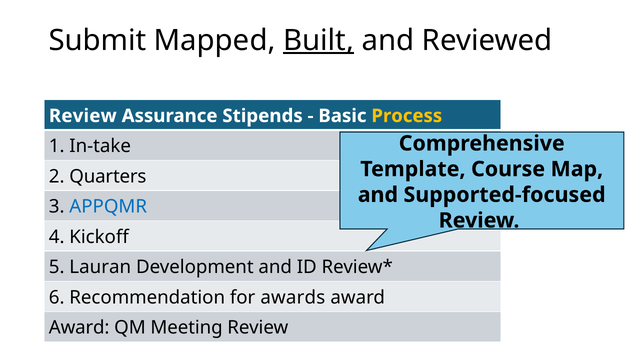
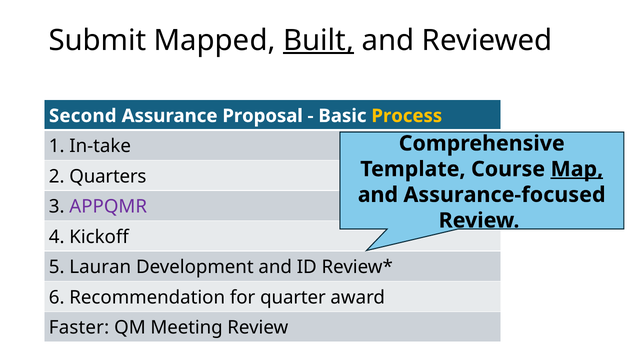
Review: Review -> Second (83, 116)
Stipends: Stipends -> Proposal (263, 116)
Map underline: none -> present (577, 169)
Supported-focused: Supported-focused -> Assurance-focused (505, 195)
APPQMR colour: blue -> purple (108, 206)
awards: awards -> quarter (293, 297)
Award: Award -> Faster (79, 327)
